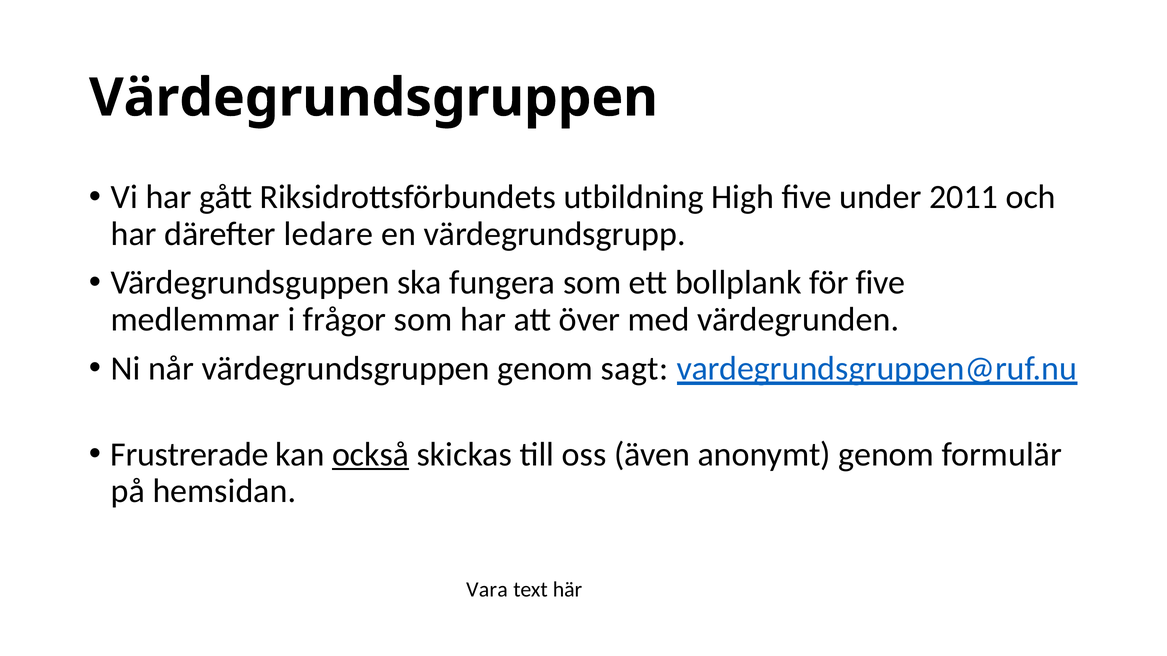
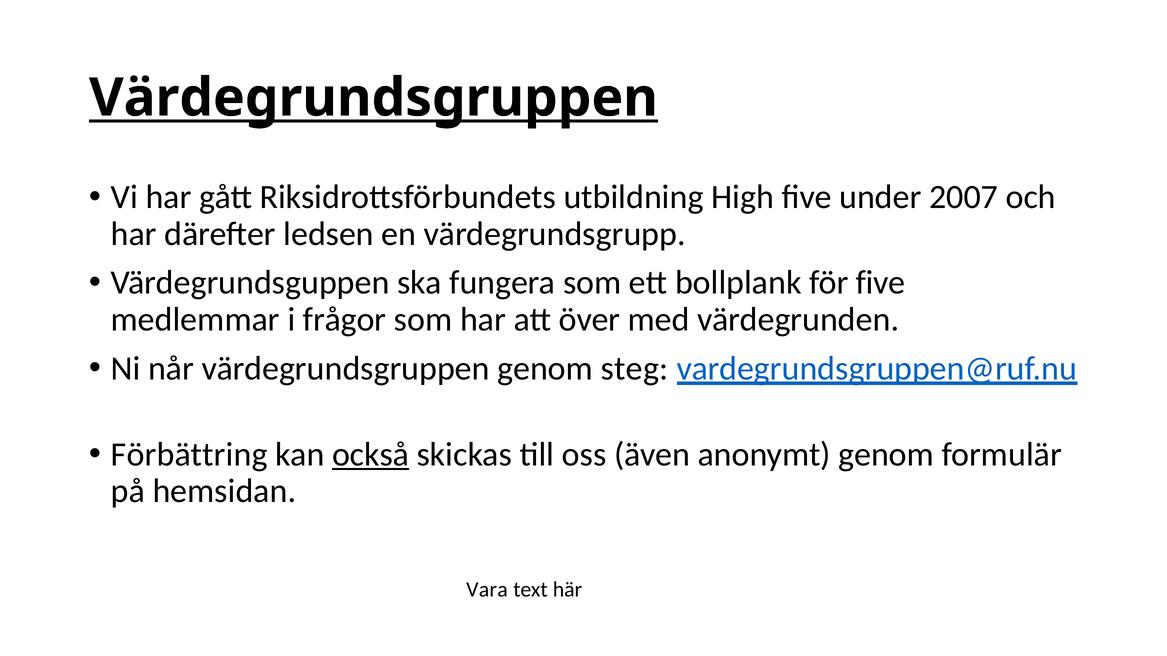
Värdegrundsgruppen underline: none -> present (373, 98)
2011: 2011 -> 2007 (964, 197)
ledare: ledare -> ledsen (329, 234)
sagt: sagt -> steg (635, 369)
Frustrerade: Frustrerade -> Förbättring (189, 455)
